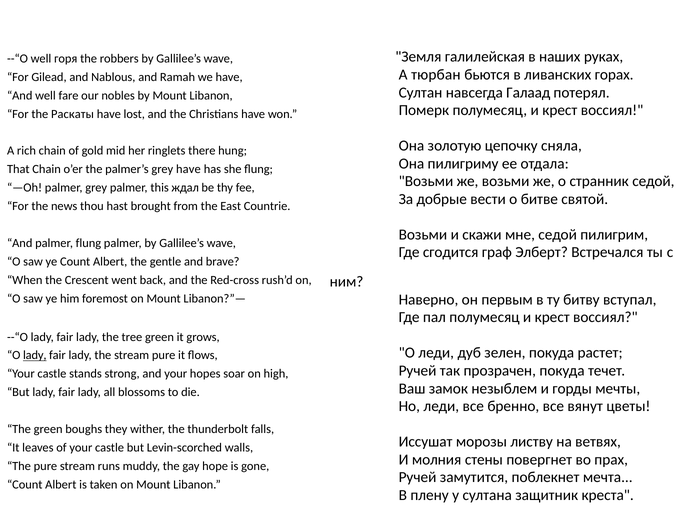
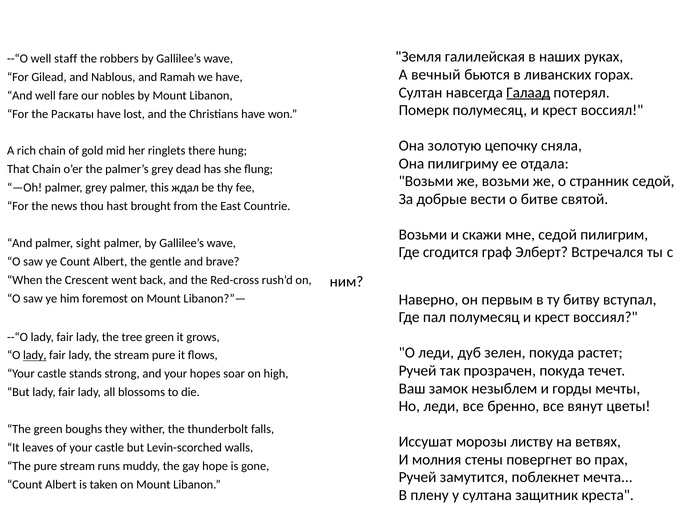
горя: горя -> staff (66, 59)
тюрбан: тюрбан -> вечный (436, 75)
Галаад underline: none -> present (528, 92)
grey have: have -> dead (188, 169)
palmer flung: flung -> sight (88, 243)
